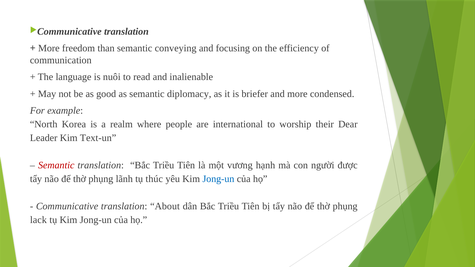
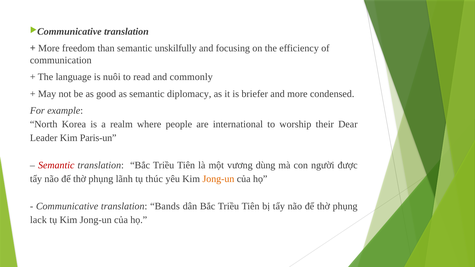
conveying: conveying -> unskilfully (176, 48)
inalienable: inalienable -> commonly (191, 77)
Text-un: Text-un -> Paris-un (98, 138)
hạnh: hạnh -> dùng (266, 165)
Jong-un colour: blue -> orange (218, 179)
About: About -> Bands (165, 206)
